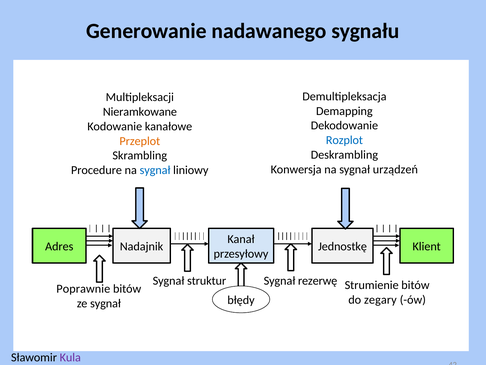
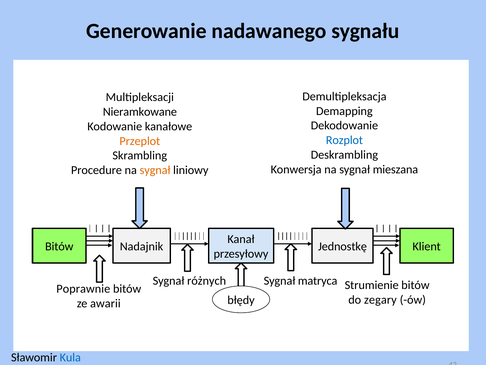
urządzeń: urządzeń -> mieszana (395, 169)
sygnał colour: blue -> orange (155, 170)
Adres: Adres -> Bitów (59, 246)
struktur: struktur -> różnych (207, 280)
rezerwę: rezerwę -> matryca (318, 280)
ze sygnał: sygnał -> awarii (105, 303)
Kula colour: purple -> blue (70, 357)
